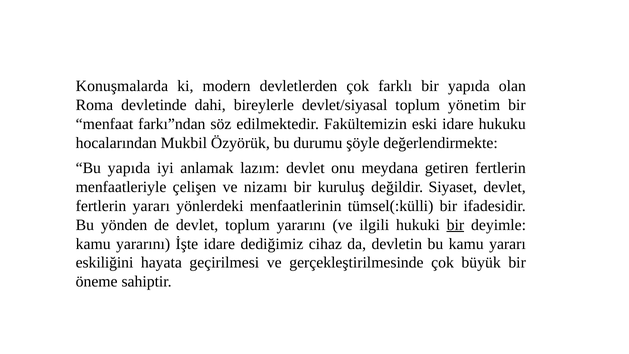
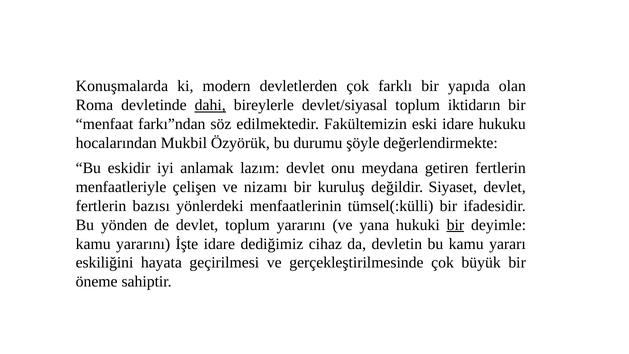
dahi underline: none -> present (210, 105)
yönetim: yönetim -> iktidarın (474, 105)
Bu yapıda: yapıda -> eskidir (129, 168)
fertlerin yararı: yararı -> bazısı (151, 206)
ilgili: ilgili -> yana (374, 225)
